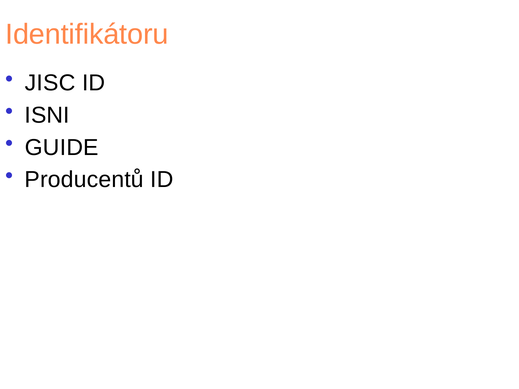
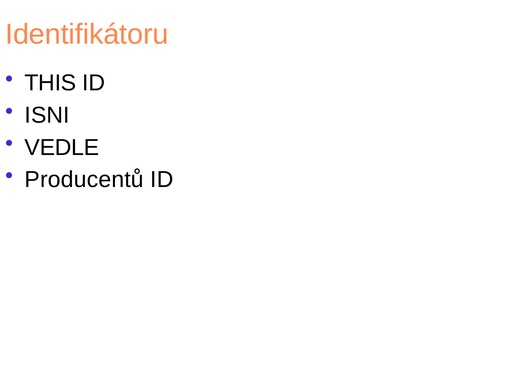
JISC: JISC -> THIS (50, 83)
GUIDE: GUIDE -> VEDLE (62, 148)
